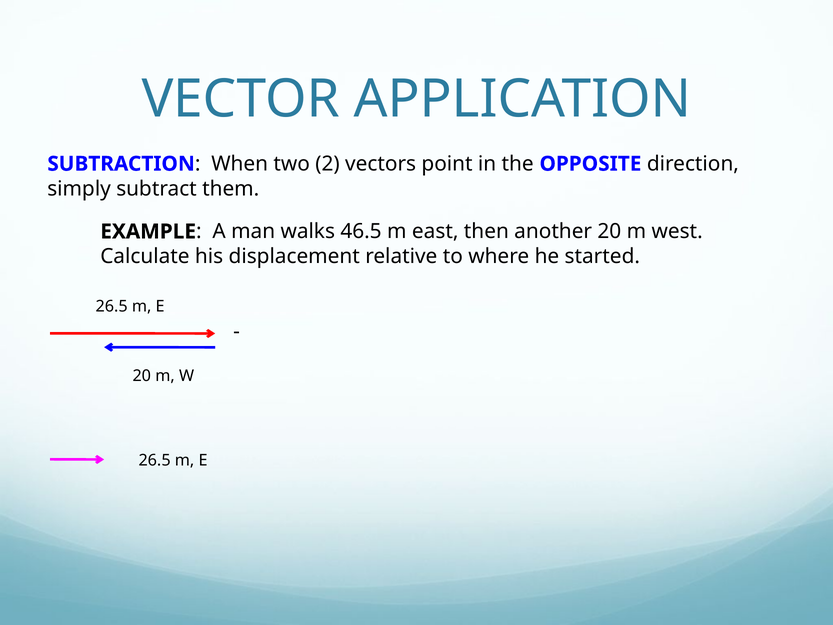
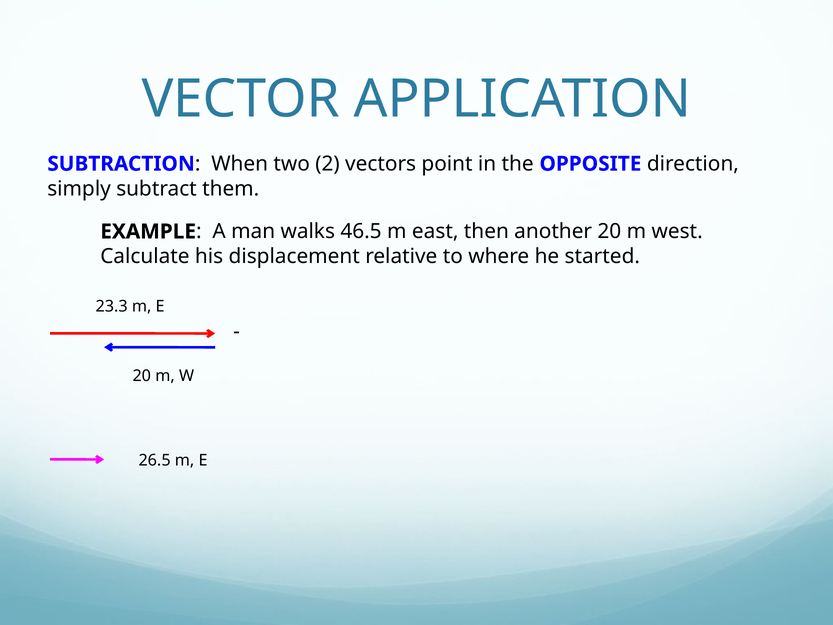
26.5: 26.5 -> 23.3 (112, 306)
